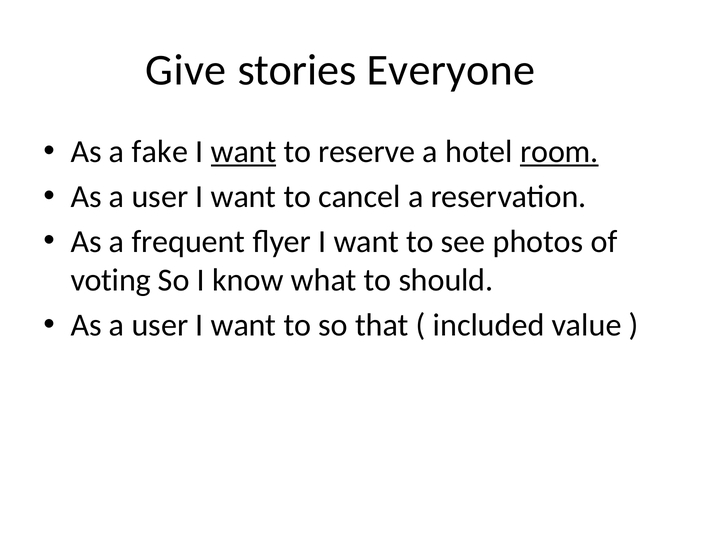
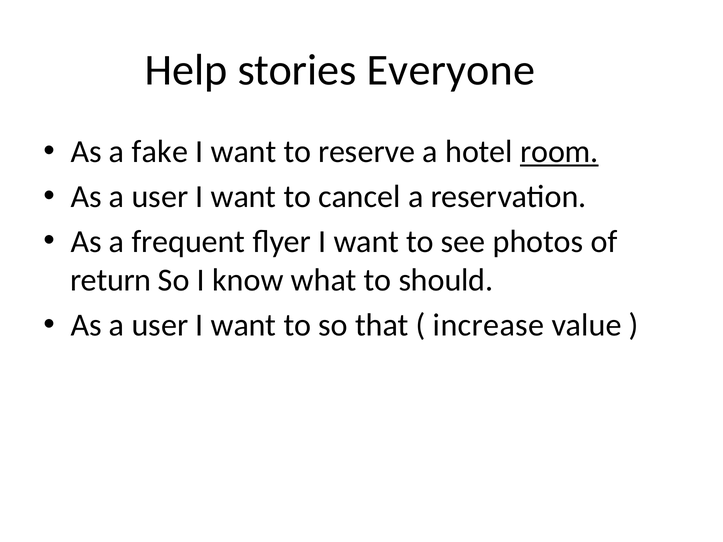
Give: Give -> Help (186, 70)
want underline: present -> none (244, 152)
voting: voting -> return (111, 280)
included: included -> increase (489, 325)
